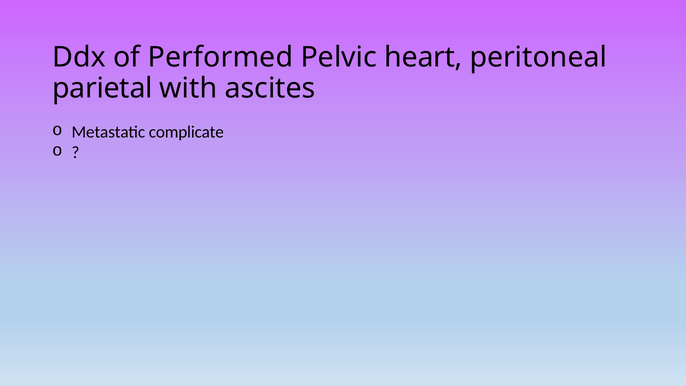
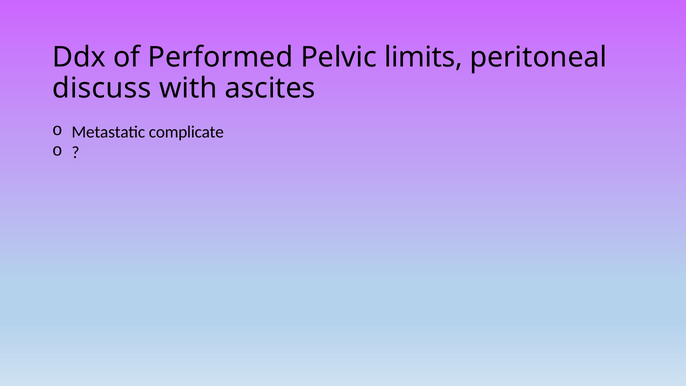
heart: heart -> limits (423, 57)
parietal: parietal -> discuss (102, 88)
